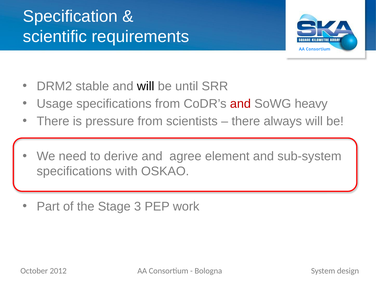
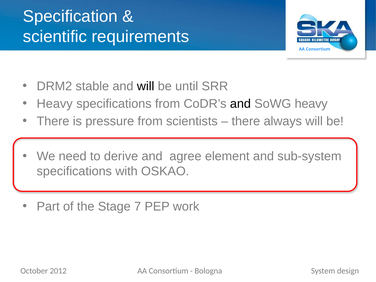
Usage: Usage -> Heavy (55, 104)
and colour: red -> black (240, 104)
3: 3 -> 7 (138, 206)
